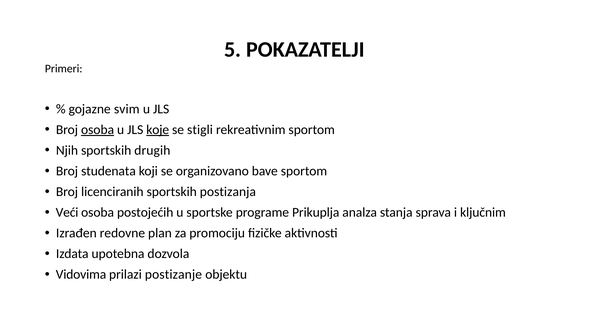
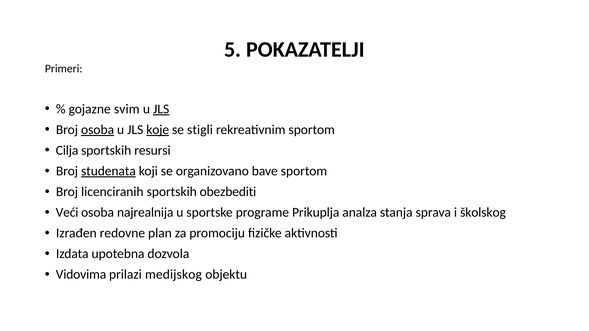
JLS underline: none -> present (161, 109)
Njih: Njih -> Cilja (67, 151)
drugih: drugih -> resursi (152, 151)
studenata underline: none -> present (108, 171)
postizanja: postizanja -> obezbediti (228, 192)
postojećih: postojećih -> najrealnija (145, 213)
ključnim: ključnim -> školskog (483, 213)
postizanje: postizanje -> medijskog (173, 275)
